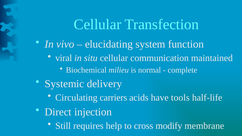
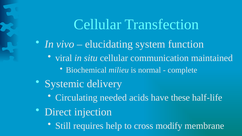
carriers: carriers -> needed (113, 98)
tools: tools -> these (180, 98)
